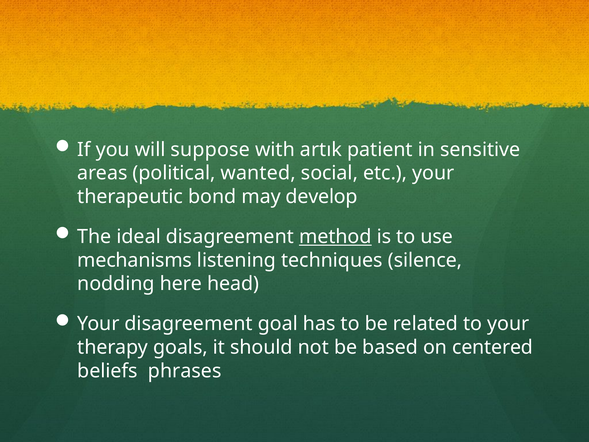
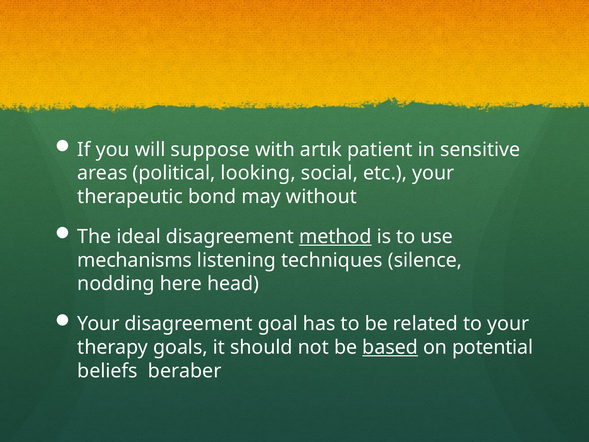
wanted: wanted -> looking (258, 173)
develop: develop -> without (321, 197)
based underline: none -> present (390, 347)
centered: centered -> potential (493, 347)
phrases: phrases -> beraber (185, 371)
